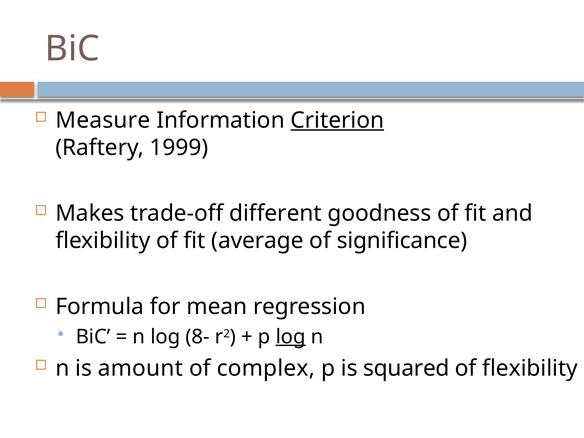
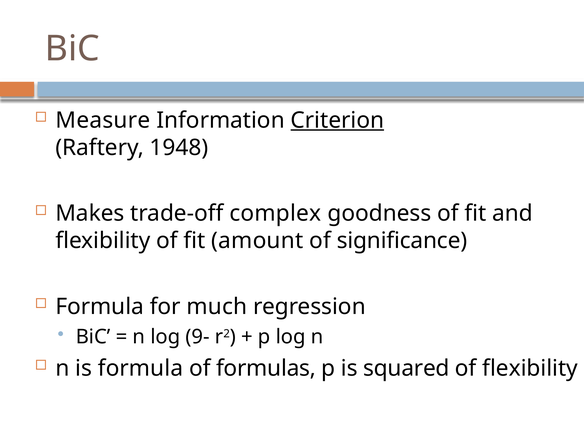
1999: 1999 -> 1948 (179, 148)
different: different -> complex (275, 213)
average: average -> amount (257, 241)
mean: mean -> much (217, 307)
8-: 8- -> 9- (198, 337)
log underline: present -> none (291, 337)
is amount: amount -> formula (140, 368)
complex: complex -> formulas (266, 368)
